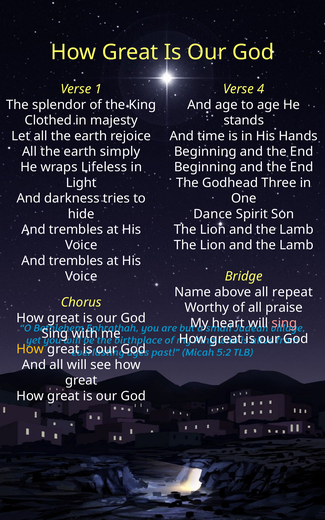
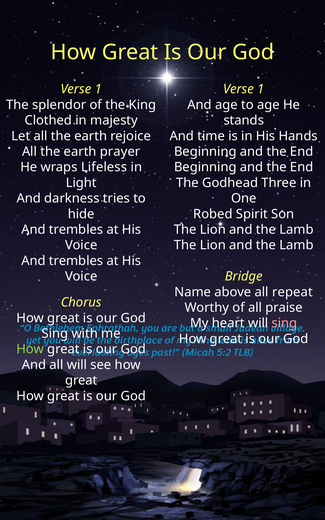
4: 4 -> 1 (261, 89)
simply: simply -> prayer (120, 152)
Dance: Dance -> Robed (213, 214)
How colour: yellow -> light green (30, 349)
